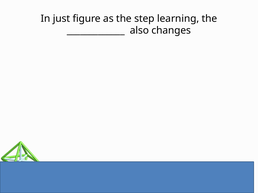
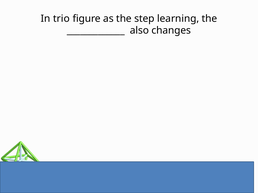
just: just -> trio (61, 19)
